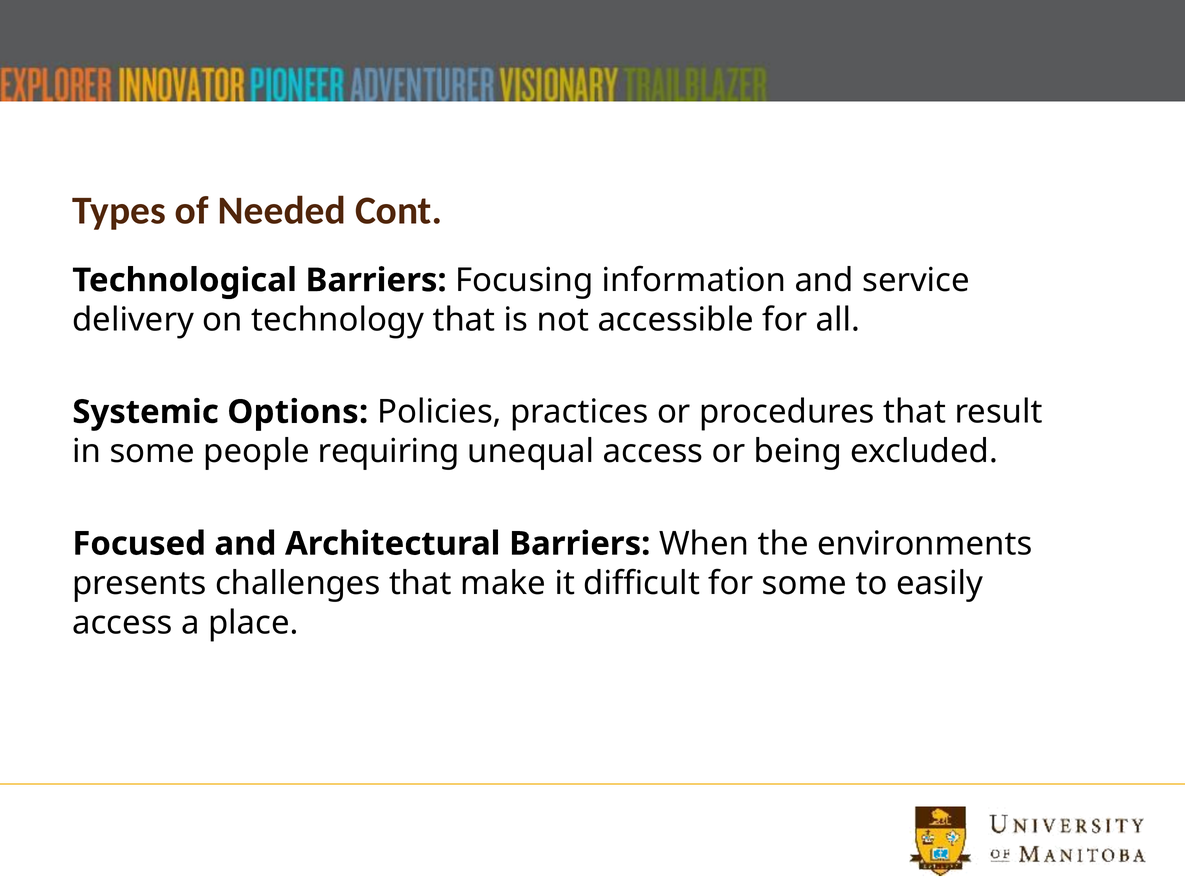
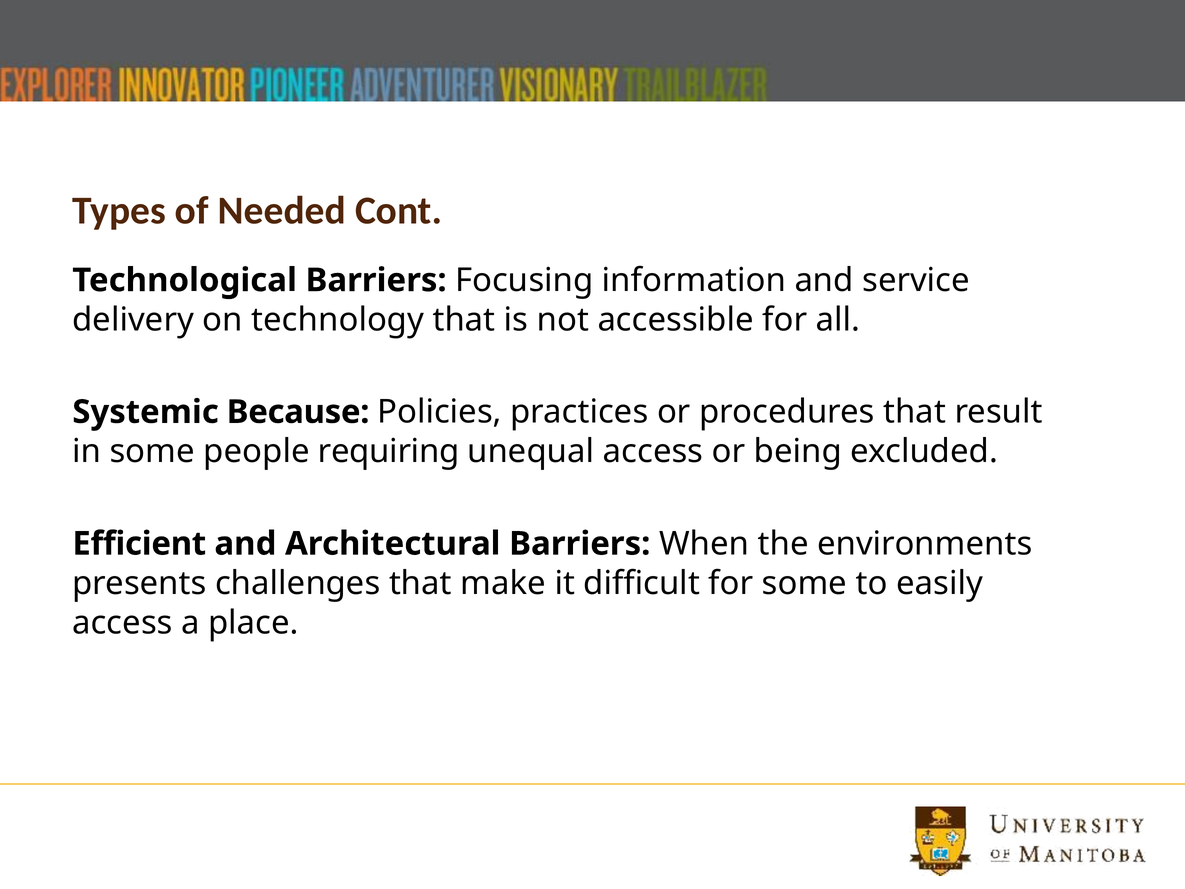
Options: Options -> Because (298, 412)
Focused: Focused -> Efficient (139, 544)
